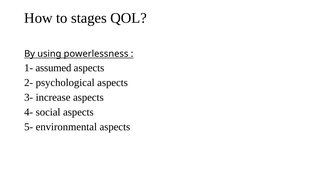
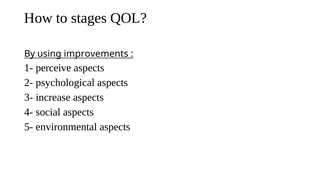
powerlessness: powerlessness -> improvements (96, 54)
assumed: assumed -> perceive (53, 68)
